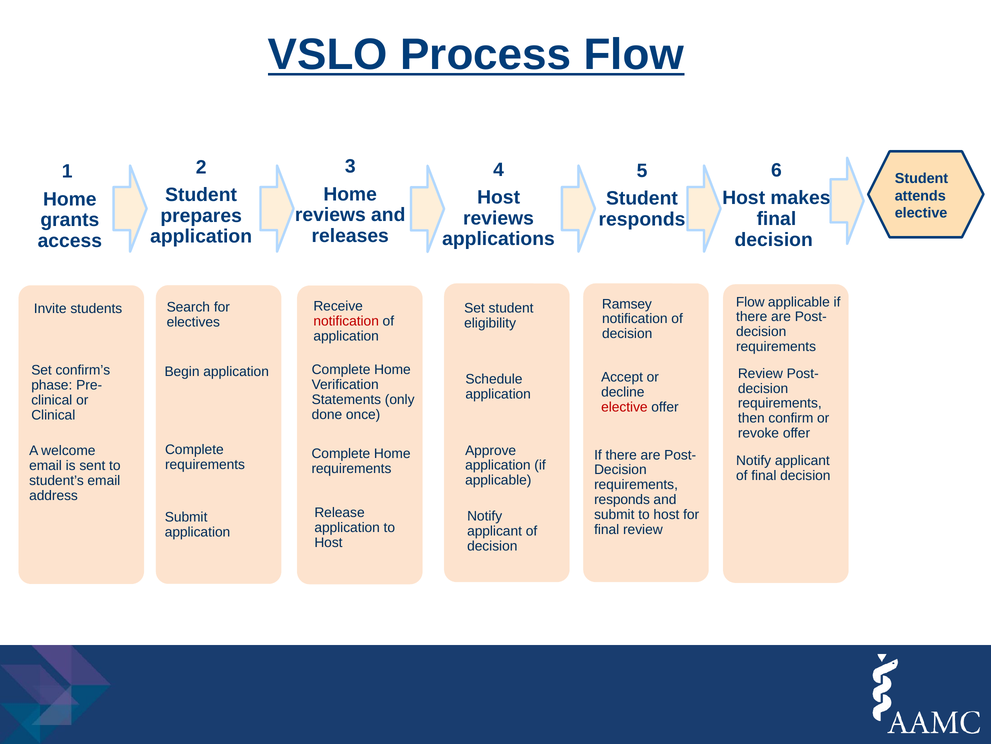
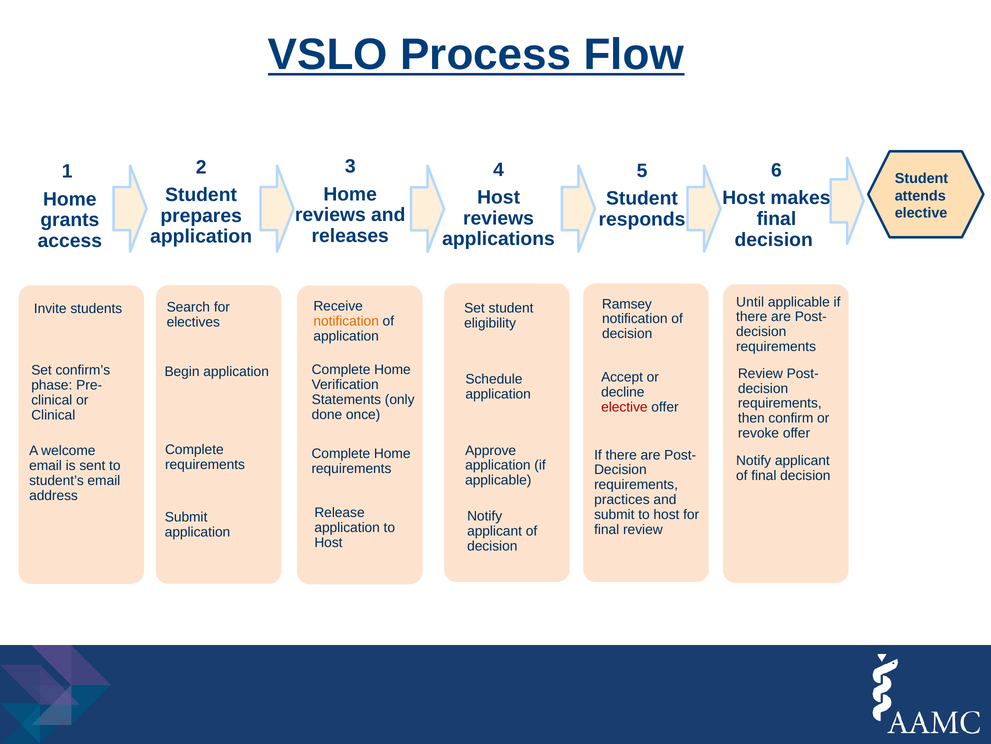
Flow: Flow -> Until (750, 302)
notification colour: red -> orange (346, 321)
responds: responds -> practices (622, 499)
